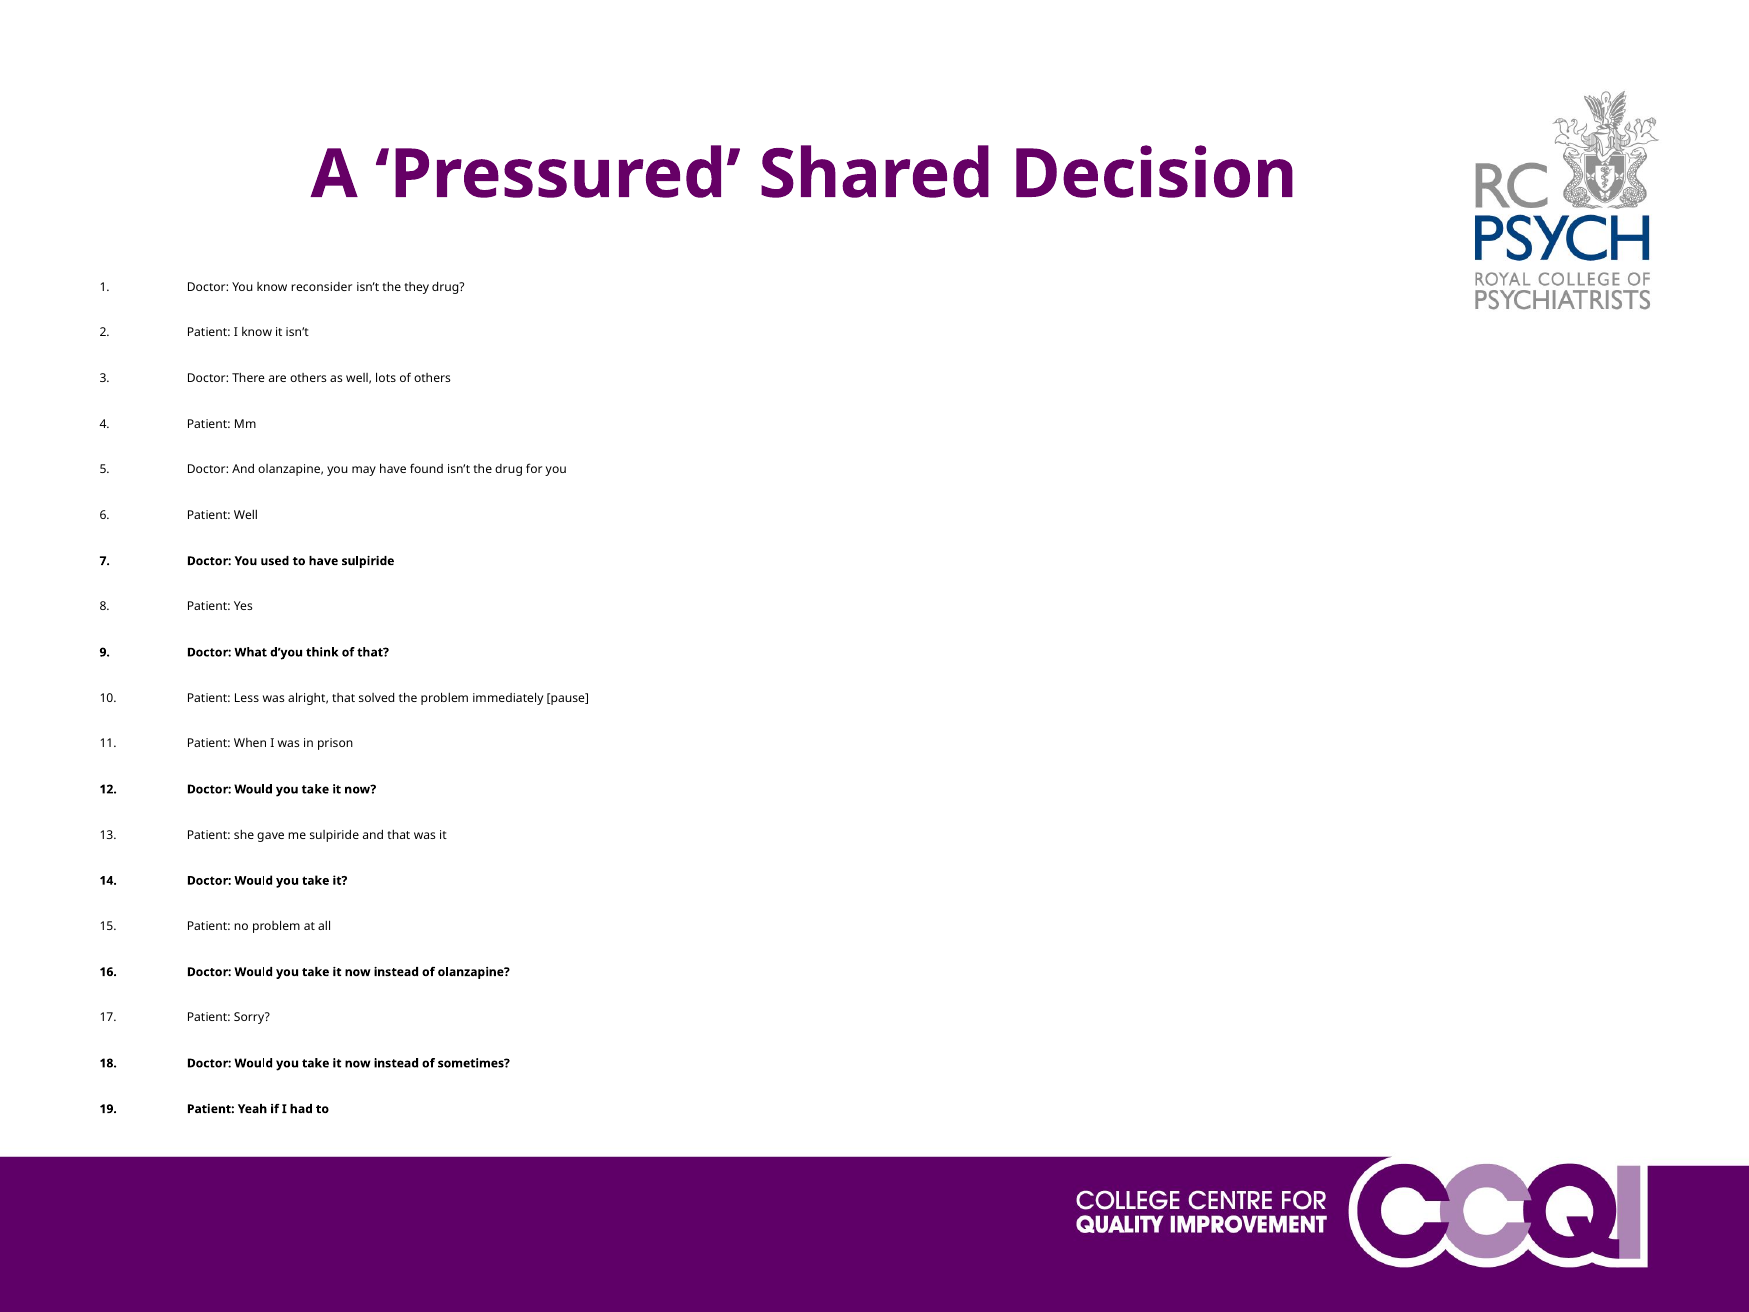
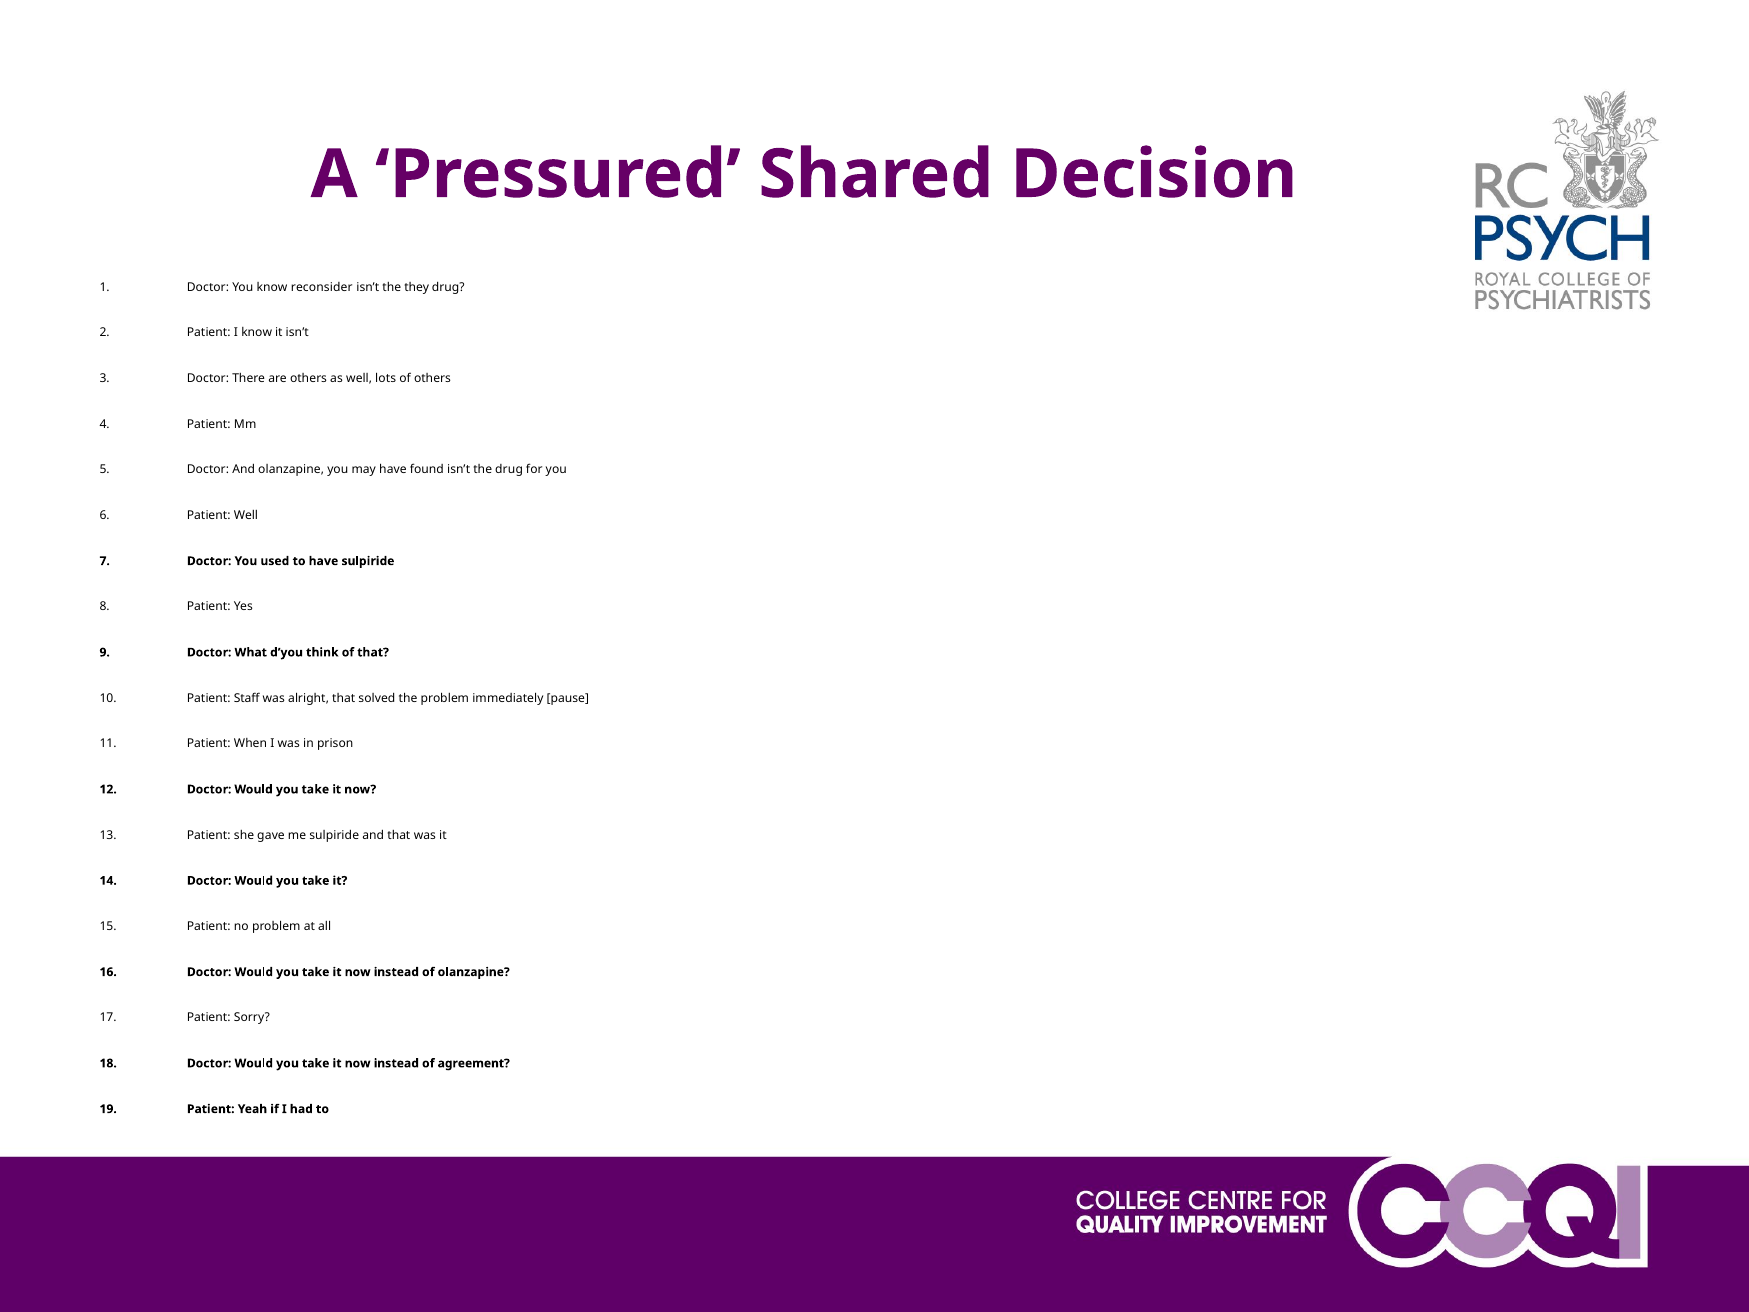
Less: Less -> Staff (247, 698)
sometimes: sometimes -> agreement (474, 1063)
